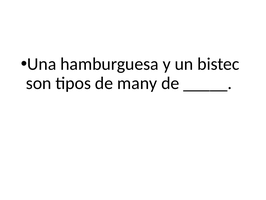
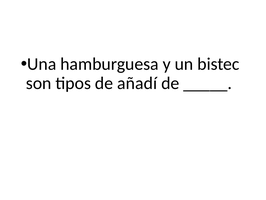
many: many -> añadí (137, 83)
